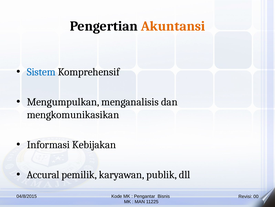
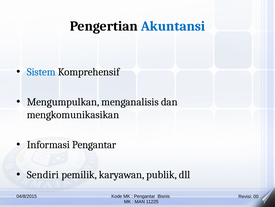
Akuntansi colour: orange -> blue (173, 26)
Informasi Kebijakan: Kebijakan -> Pengantar (94, 144)
Accural: Accural -> Sendiri (43, 174)
